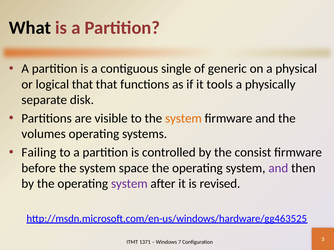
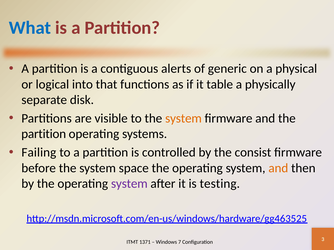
What colour: black -> blue (30, 28)
single: single -> alerts (176, 69)
logical that: that -> into (82, 84)
tools: tools -> table (220, 84)
volumes: volumes -> partition (44, 134)
and colour: purple -> orange (278, 168)
revised: revised -> testing (220, 184)
